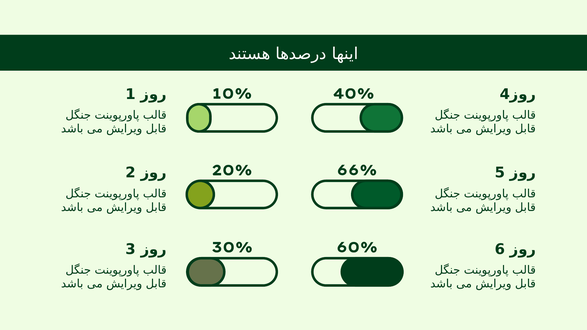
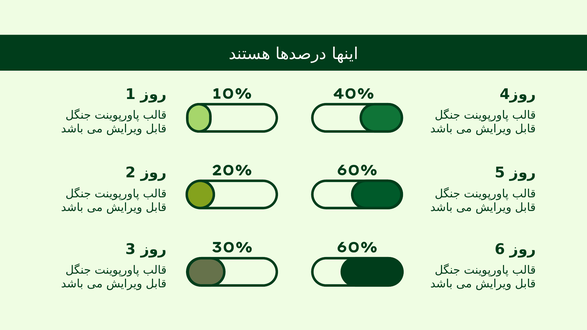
66%: 66% -> 60% (357, 171)
